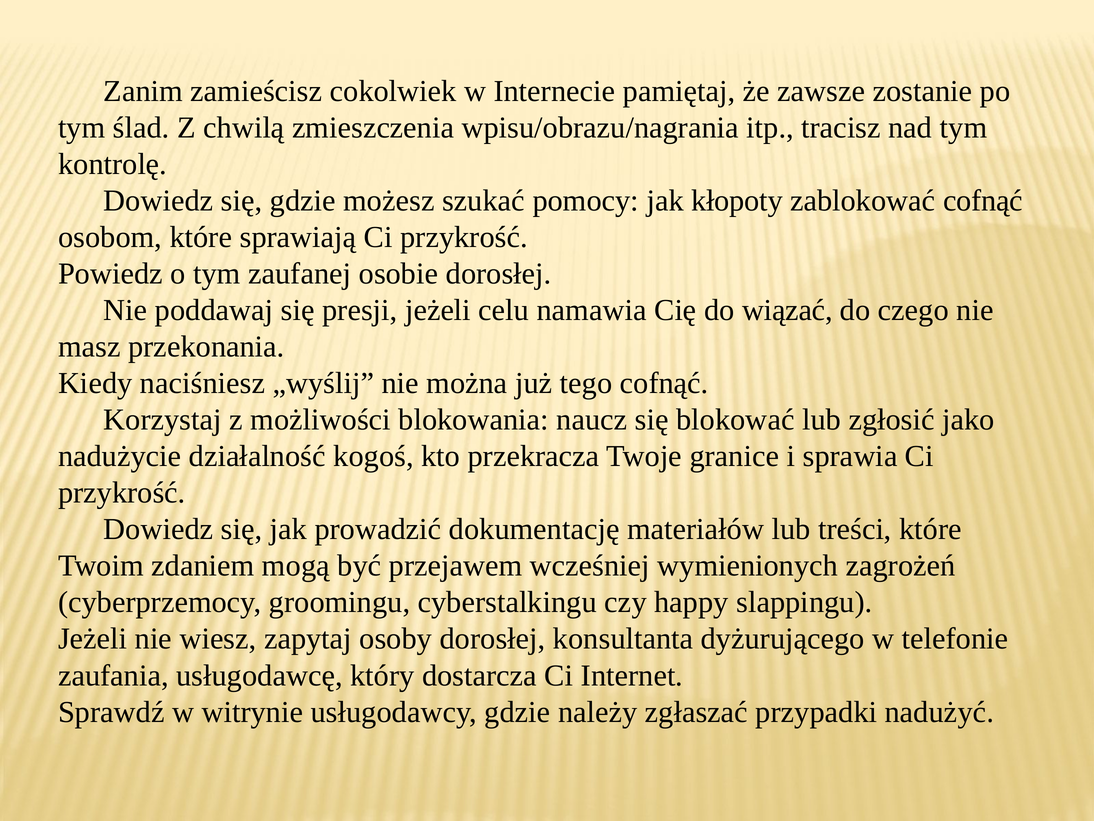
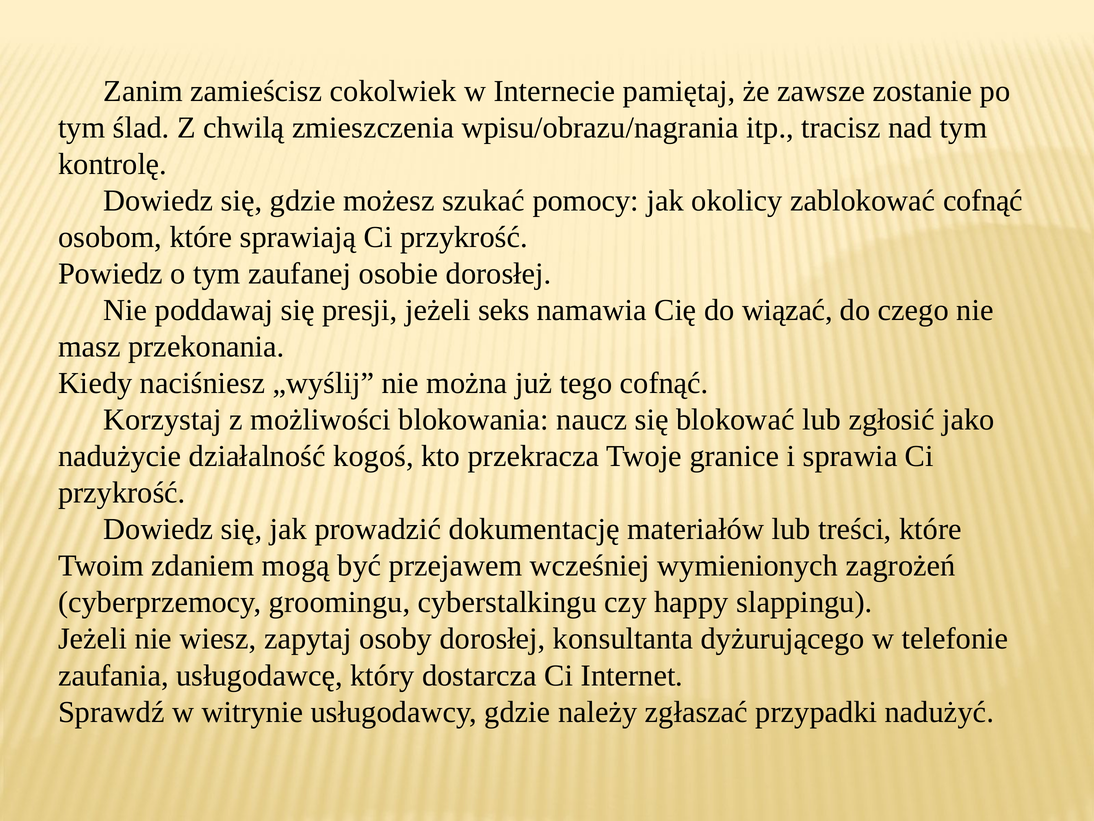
kłopoty: kłopoty -> okolicy (737, 201)
celu: celu -> seks (504, 310)
